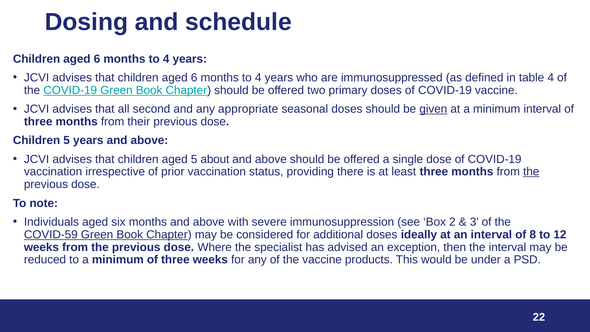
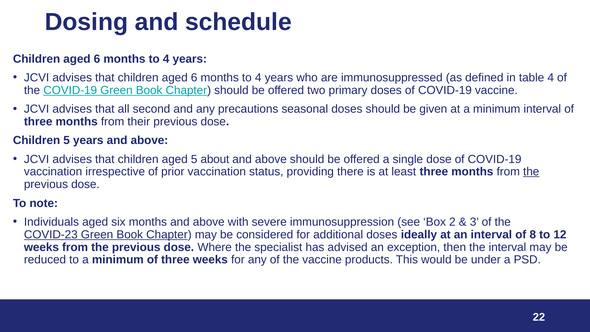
appropriate: appropriate -> precautions (248, 109)
given underline: present -> none (433, 109)
COVID-59: COVID-59 -> COVID-23 (51, 234)
